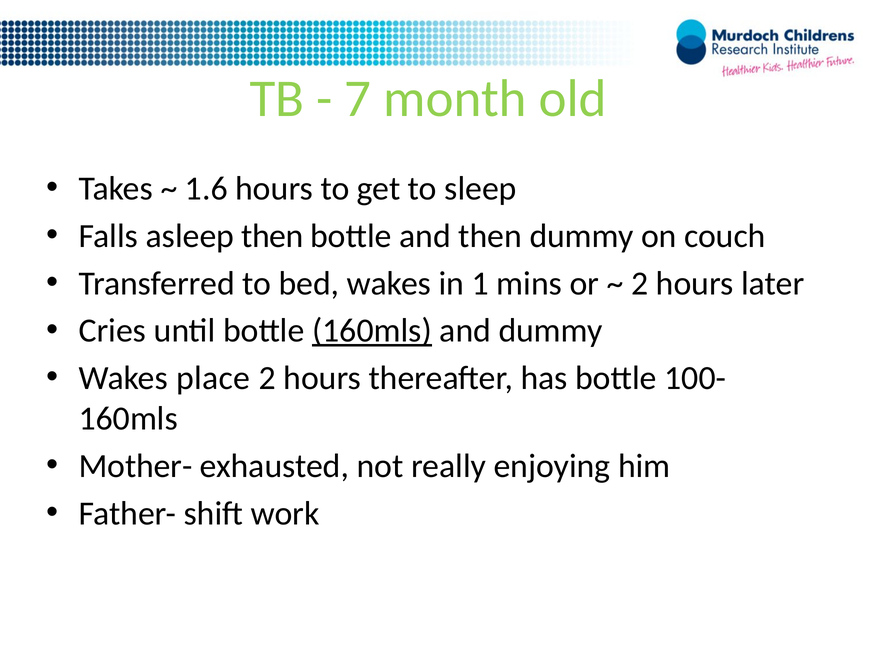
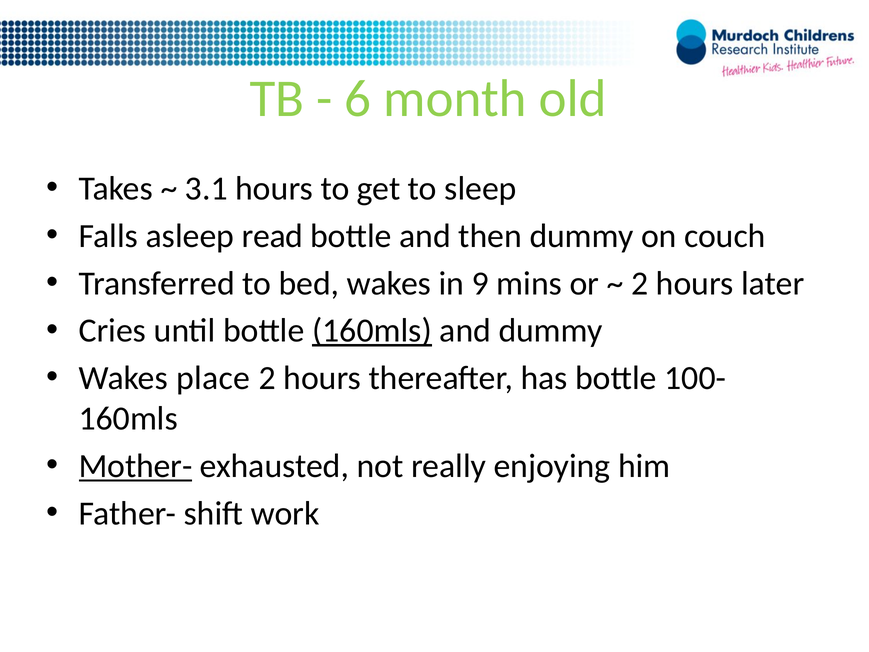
7: 7 -> 6 (358, 99)
1.6: 1.6 -> 3.1 (206, 189)
asleep then: then -> read (272, 236)
1: 1 -> 9 (480, 283)
Mother- underline: none -> present (136, 466)
